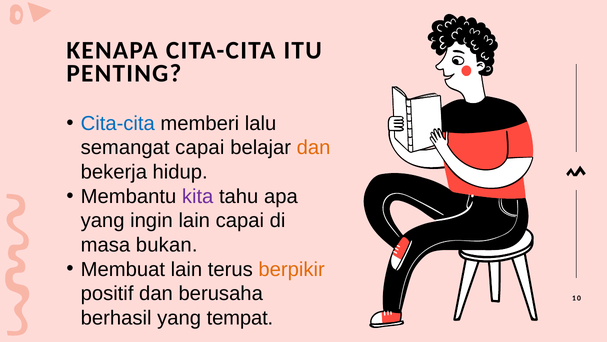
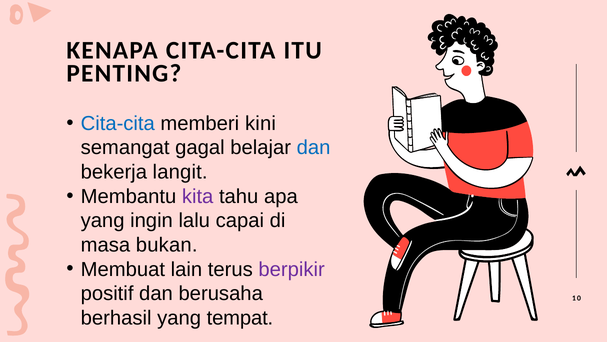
lalu: lalu -> kini (260, 123)
semangat capai: capai -> gagal (200, 147)
dan colour: orange -> blue (314, 147)
hidup: hidup -> langit (180, 172)
ingin lain: lain -> lalu (194, 220)
berpikir colour: orange -> purple (292, 269)
